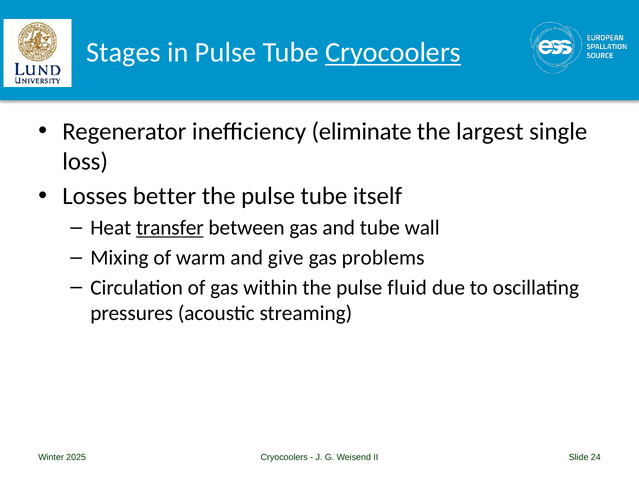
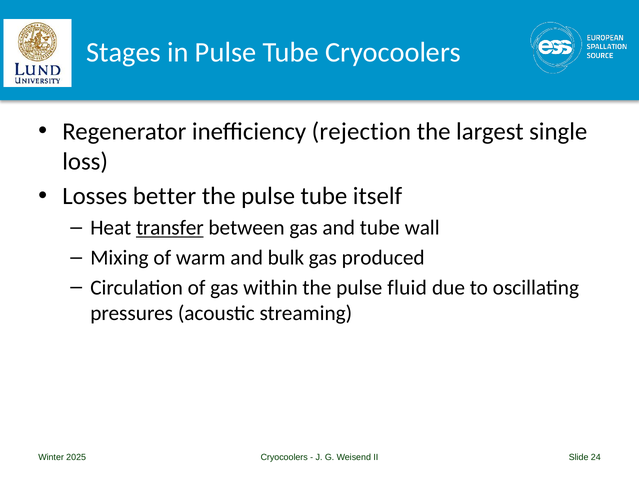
Cryocoolers underline: present -> none (393, 53)
eliminate: eliminate -> rejection (361, 132)
give: give -> bulk (286, 258)
problems: problems -> produced (383, 258)
